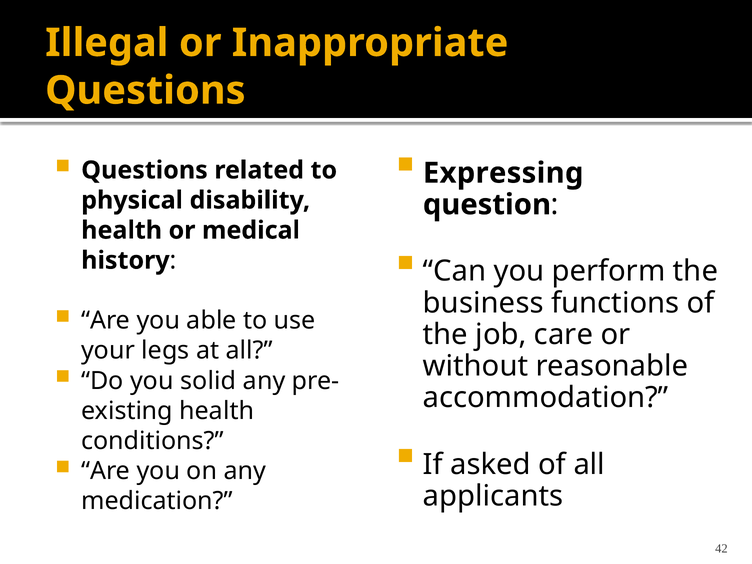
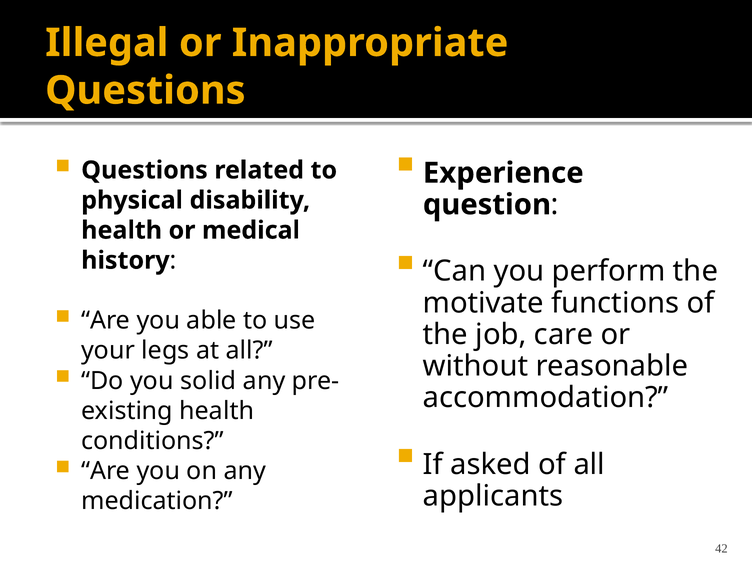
Expressing: Expressing -> Experience (503, 173)
business: business -> motivate (483, 303)
